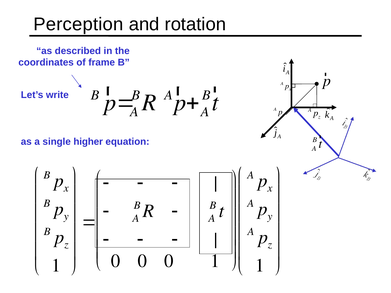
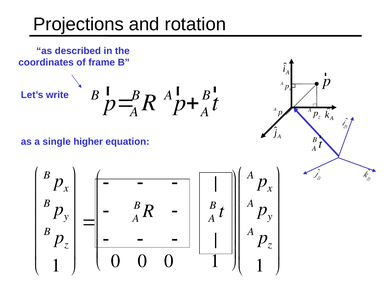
Perception: Perception -> Projections (78, 24)
